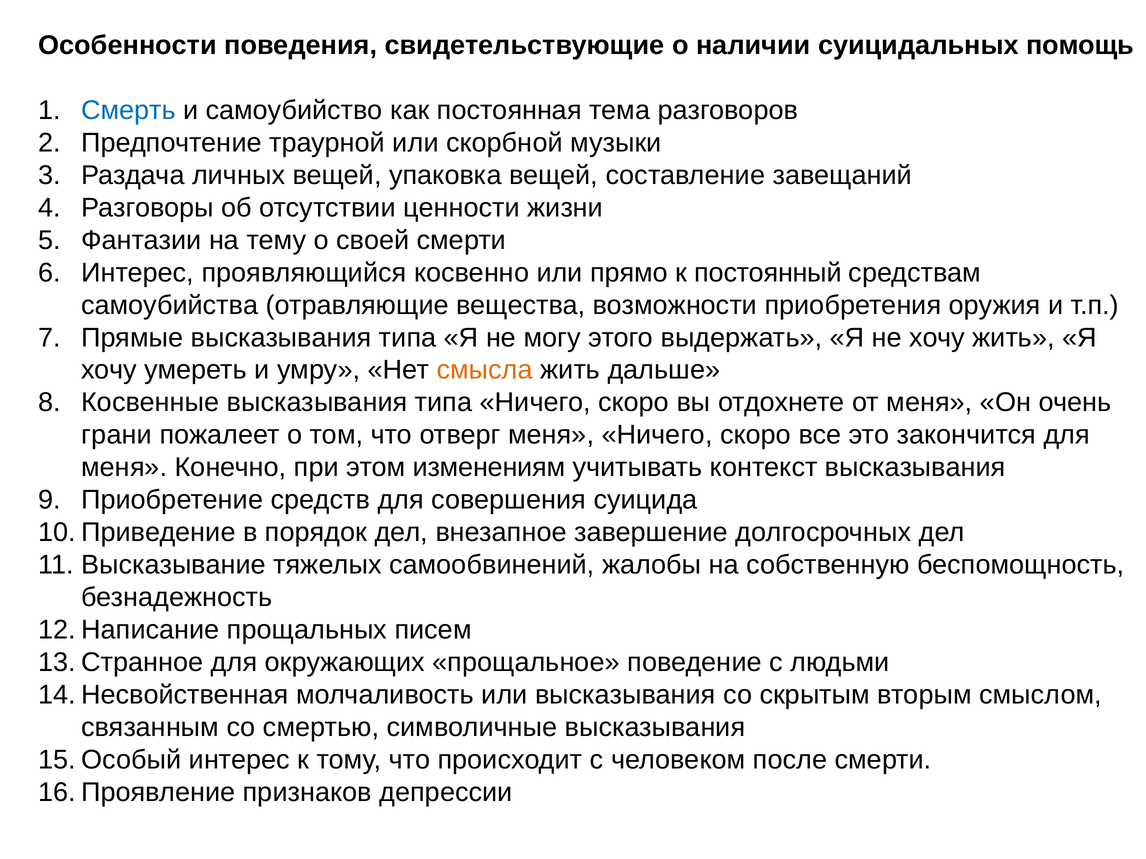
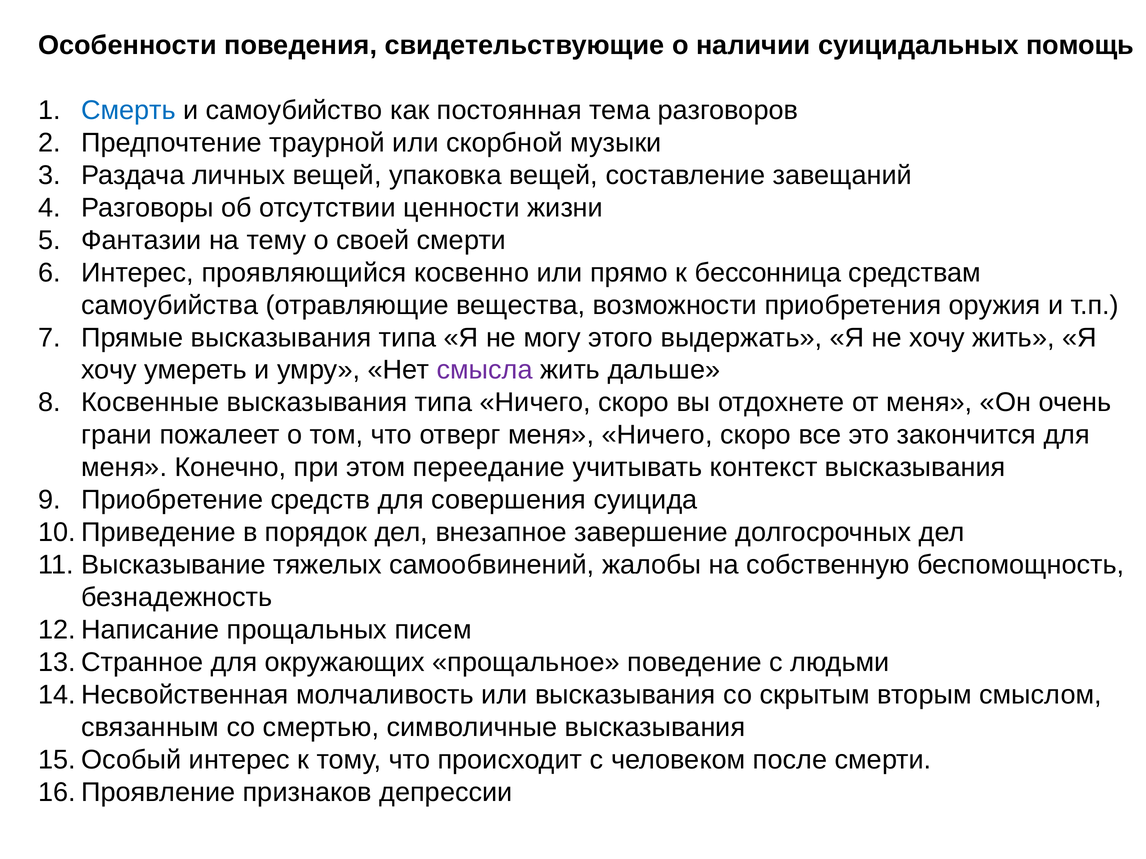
постоянный: постоянный -> бессонница (768, 273)
смысла colour: orange -> purple (485, 370)
изменениям: изменениям -> переедание (489, 468)
